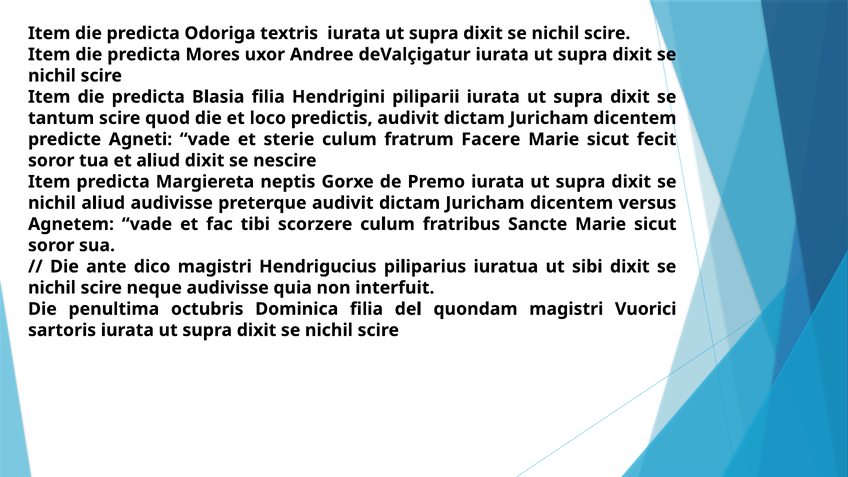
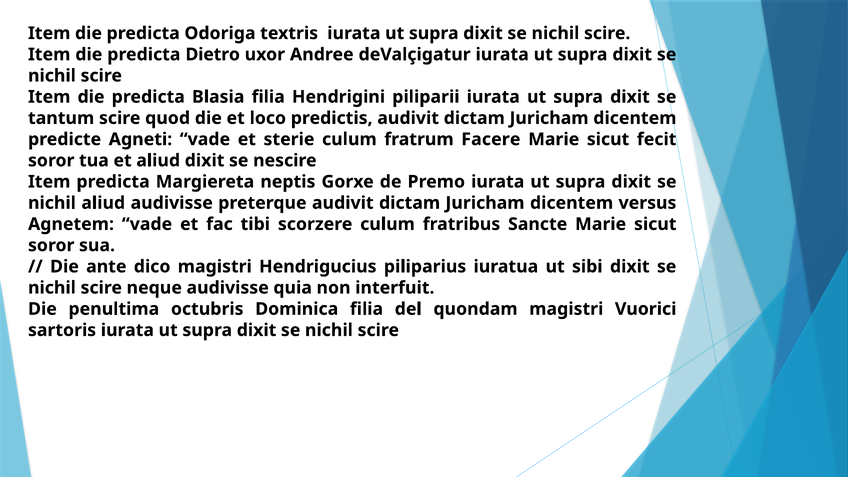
Mores: Mores -> Dietro (213, 54)
